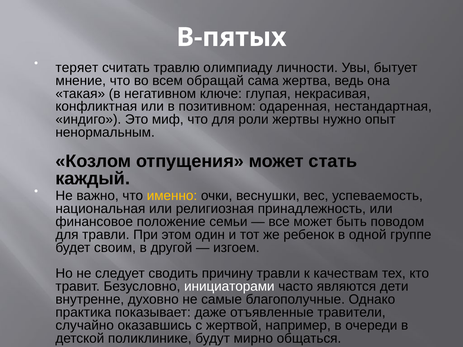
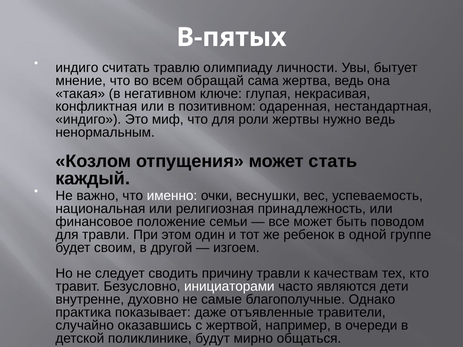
теряет: теряет -> индиго (77, 68)
нужно опыт: опыт -> ведь (380, 120)
именно colour: yellow -> white (172, 196)
